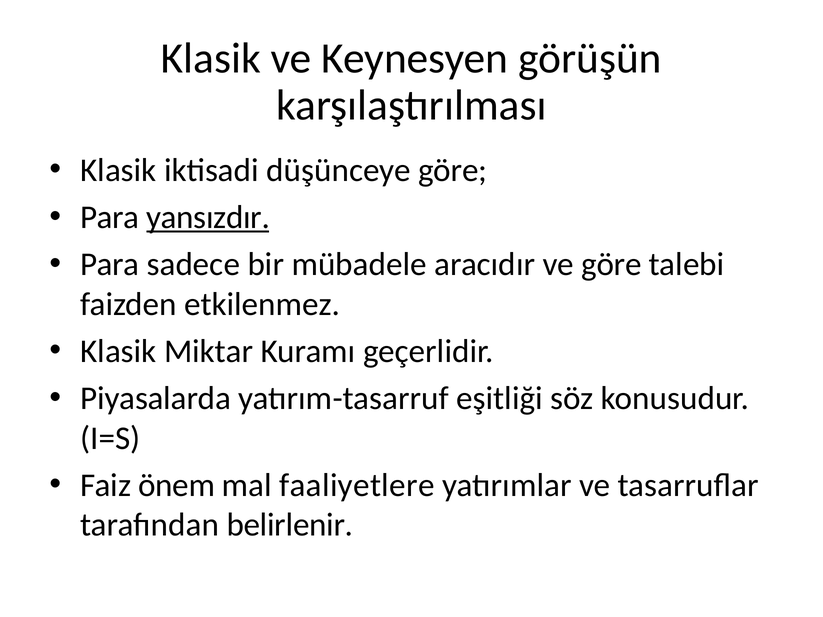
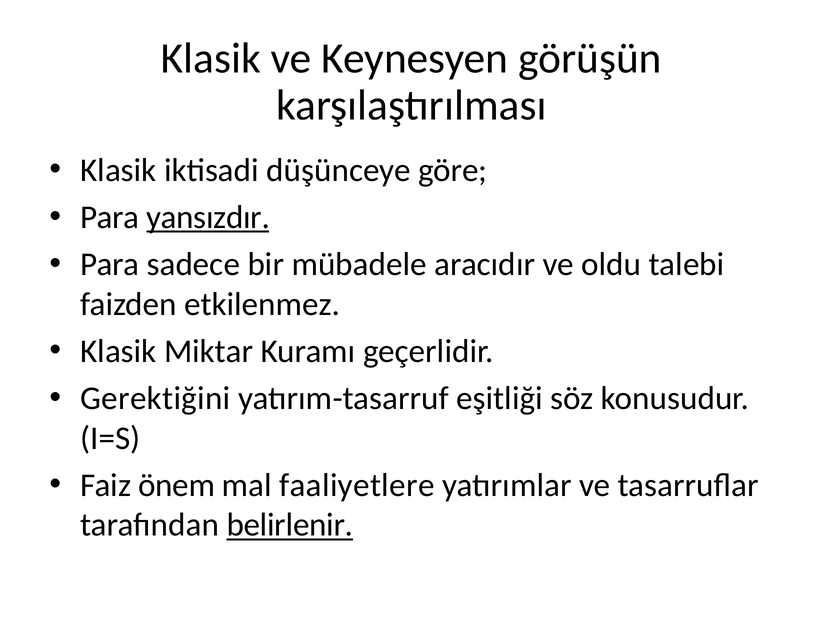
ve göre: göre -> oldu (611, 265)
Piyasalarda: Piyasalarda -> Gerektiğini (155, 399)
belirlenir underline: none -> present (290, 525)
